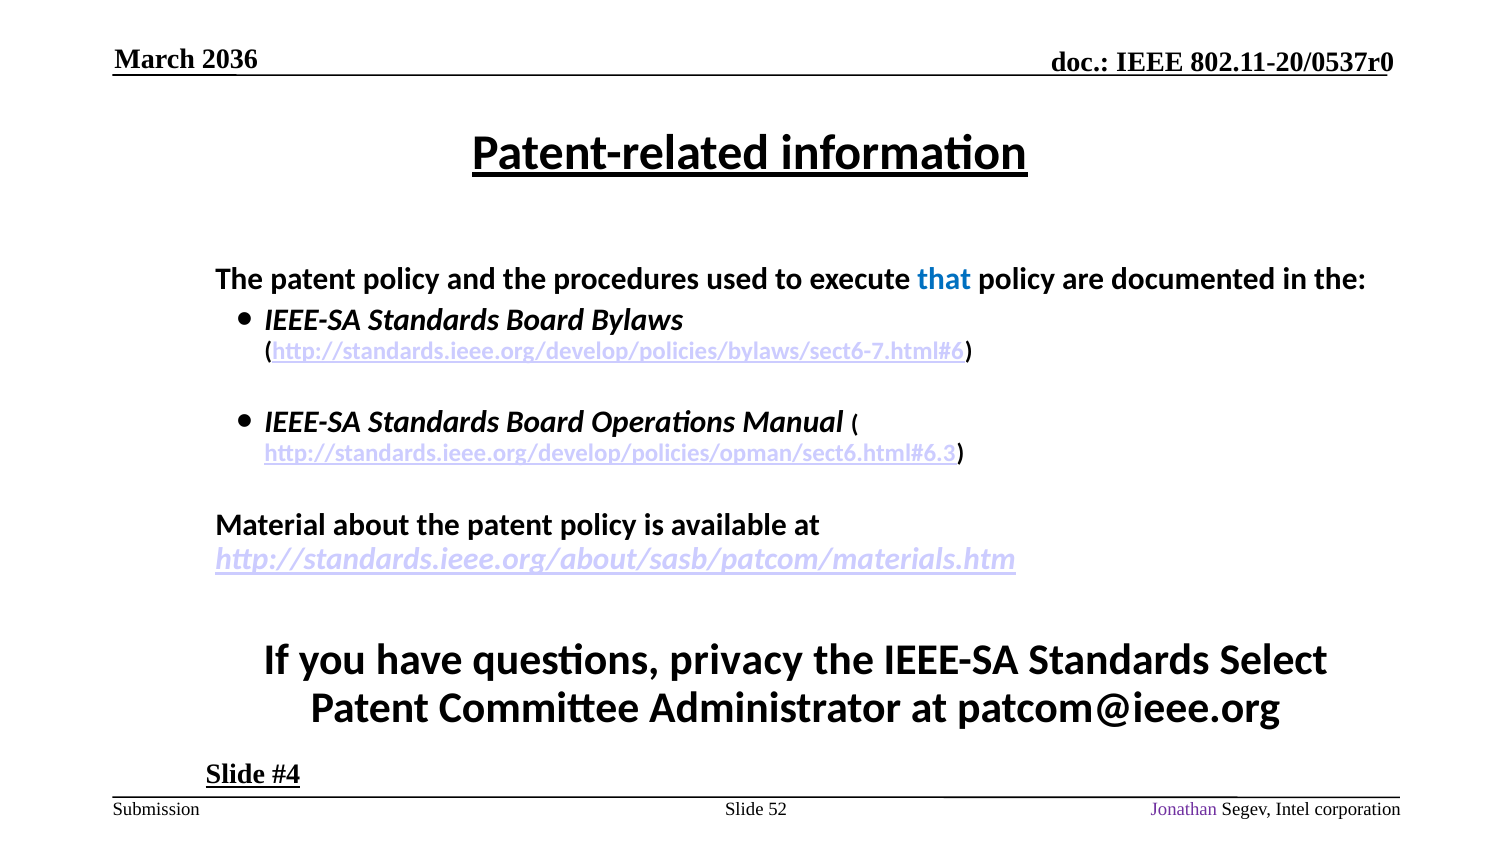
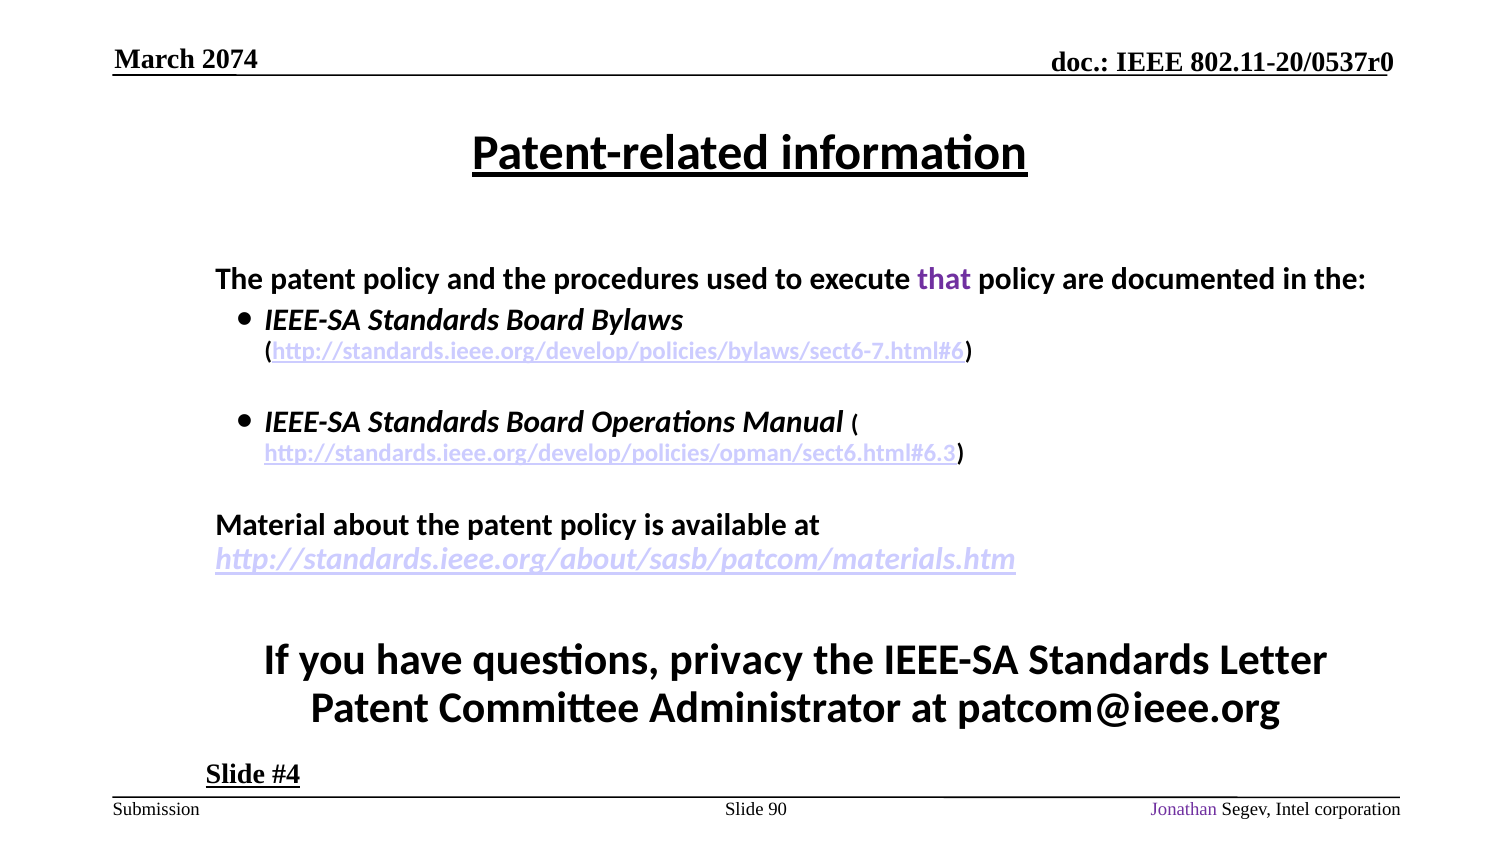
2036: 2036 -> 2074 (230, 60)
that colour: blue -> purple (944, 279)
Select: Select -> Letter (1274, 659)
52: 52 -> 90 (778, 809)
